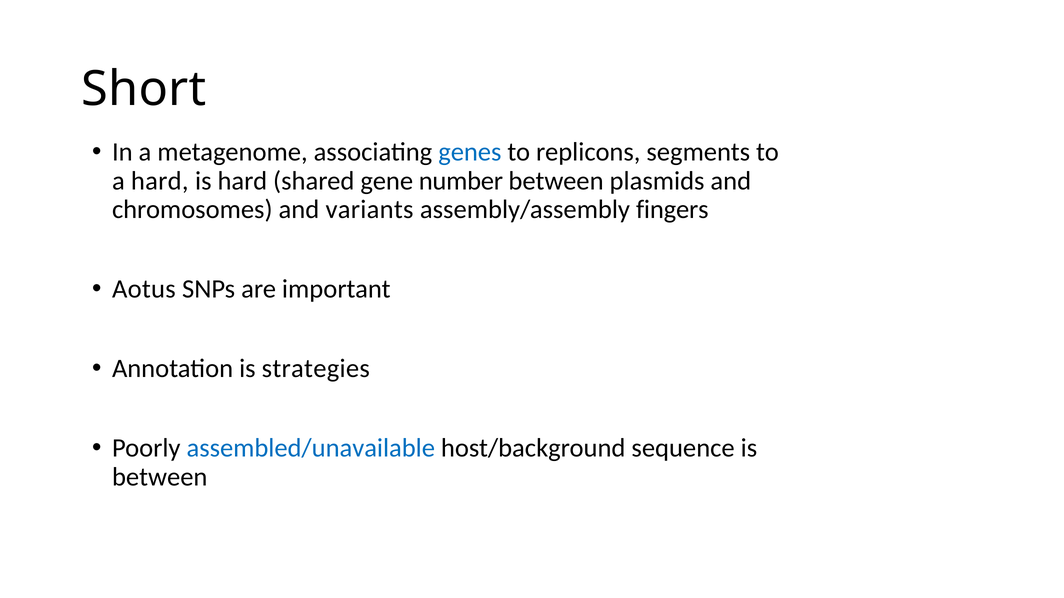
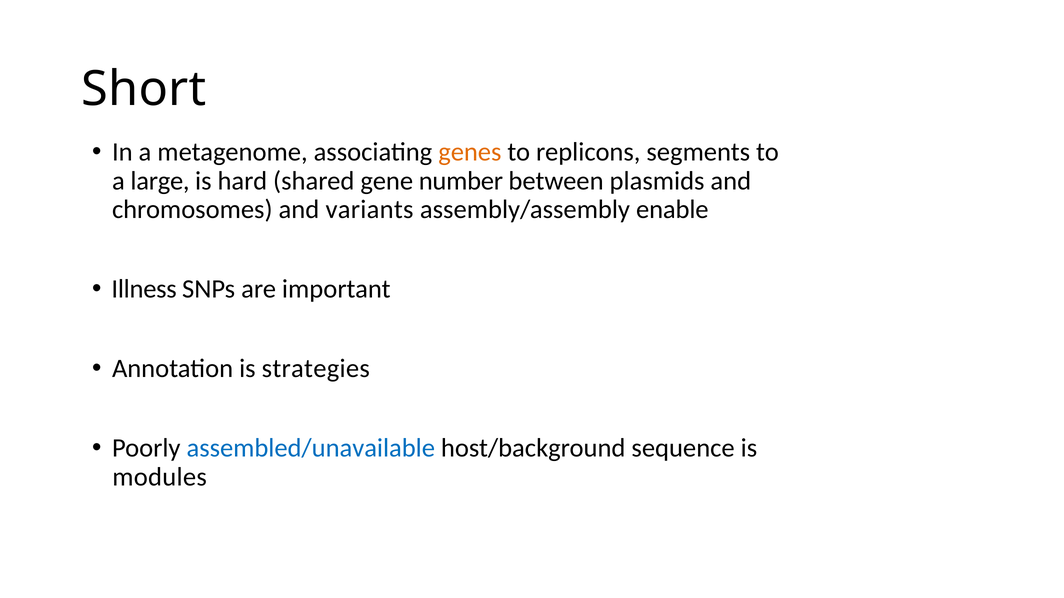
genes colour: blue -> orange (470, 152)
a hard: hard -> large (160, 181)
fingers: fingers -> enable (672, 210)
Aotus: Aotus -> Illness (144, 289)
between: between -> modules (160, 477)
